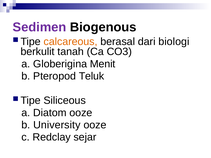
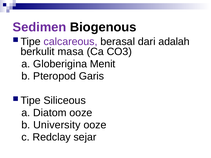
calcareous colour: orange -> purple (71, 42)
biologi: biologi -> adalah (174, 42)
tanah: tanah -> masa (71, 52)
Teluk: Teluk -> Garis (91, 76)
